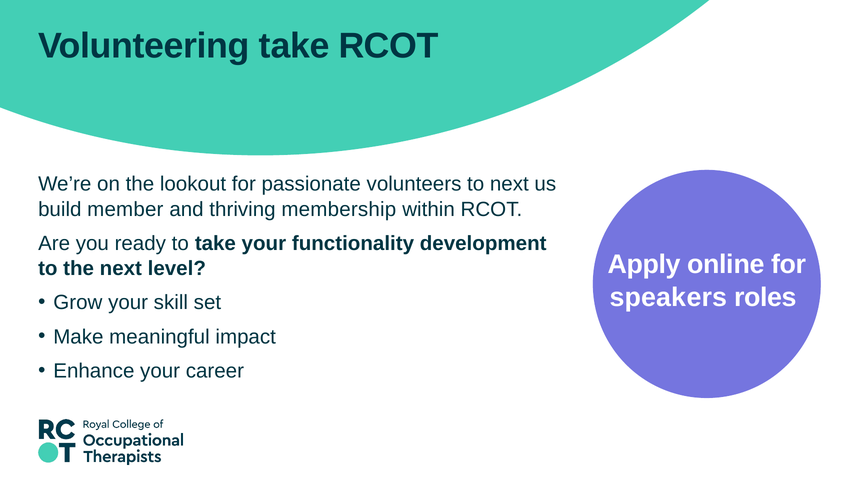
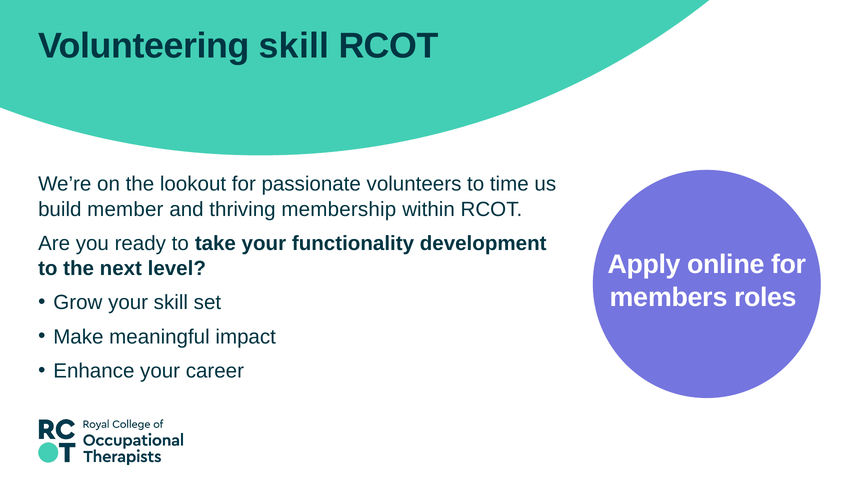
Volunteering take: take -> skill (294, 46)
to next: next -> time (509, 184)
speakers: speakers -> members (669, 297)
